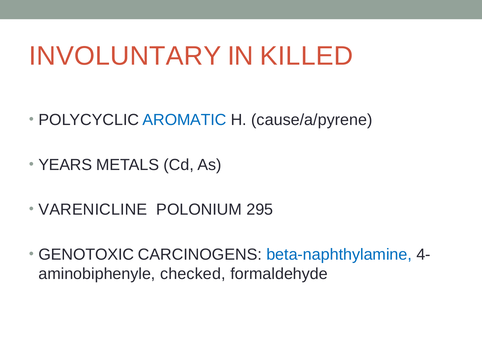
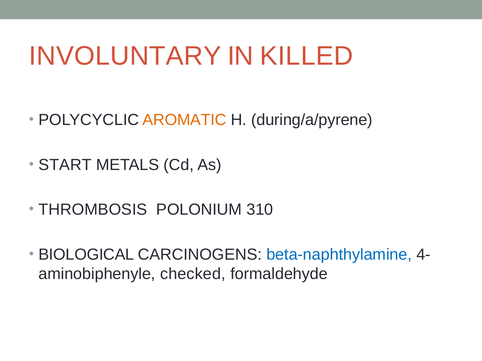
AROMATIC colour: blue -> orange (185, 120)
cause/a/pyrene: cause/a/pyrene -> during/a/pyrene (312, 120)
YEARS: YEARS -> START (65, 165)
VARENICLINE: VARENICLINE -> THROMBOSIS (93, 210)
295: 295 -> 310 (260, 210)
GENOTOXIC: GENOTOXIC -> BIOLOGICAL (86, 255)
